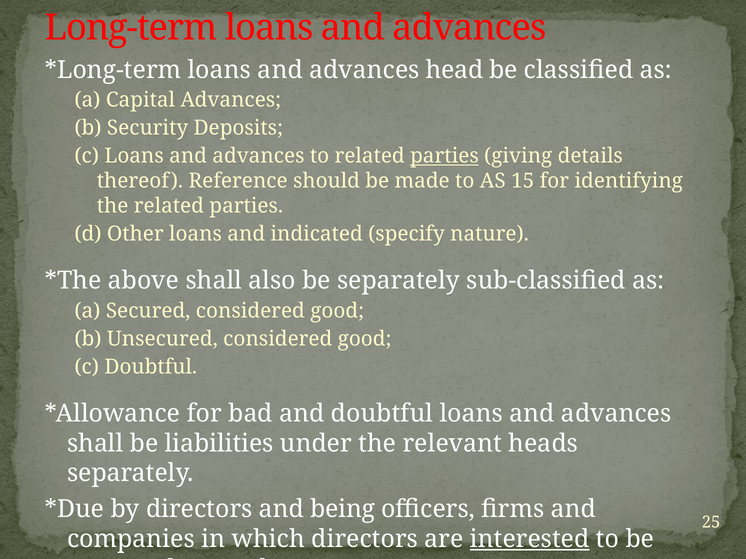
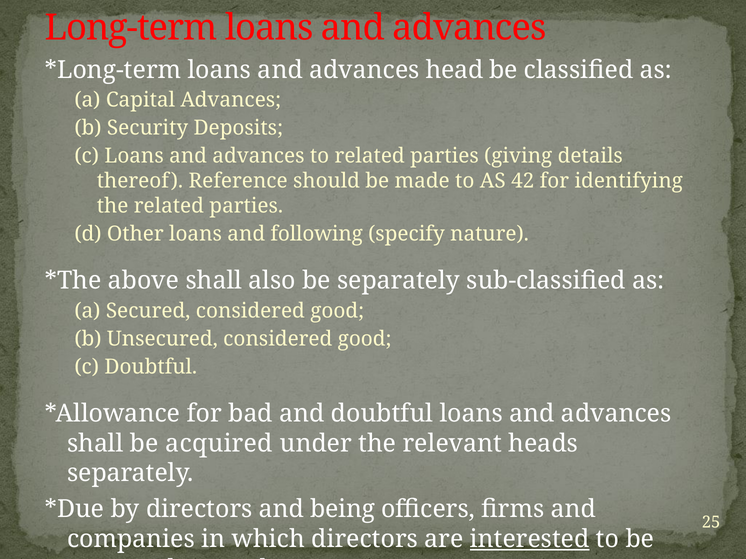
parties underline: present -> none (444, 156)
15: 15 -> 42 (523, 181)
indicated: indicated -> following (317, 234)
liabilities: liabilities -> acquired (219, 444)
